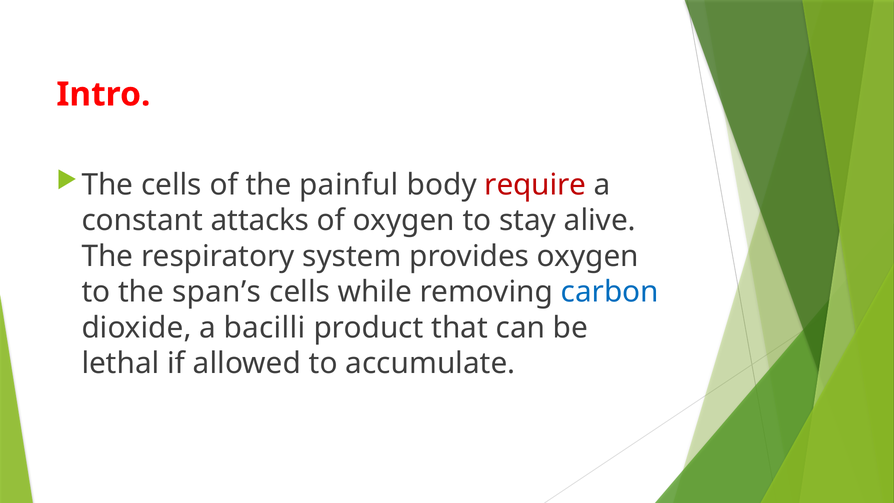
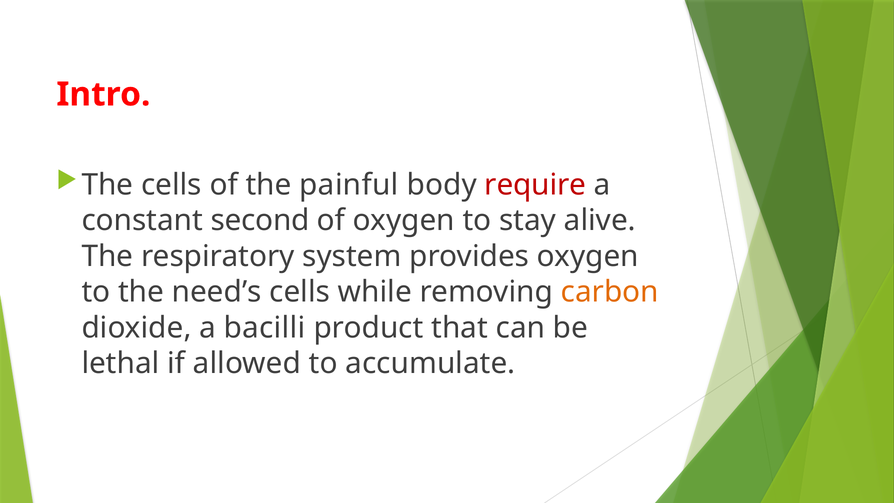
attacks: attacks -> second (260, 220)
span’s: span’s -> need’s (217, 292)
carbon colour: blue -> orange (610, 292)
